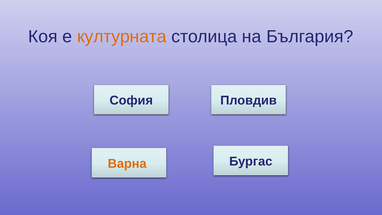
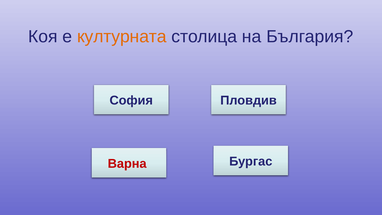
Варна colour: orange -> red (127, 164)
